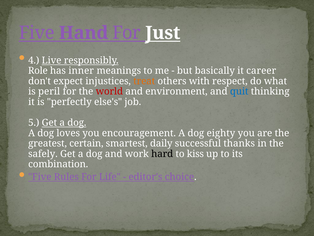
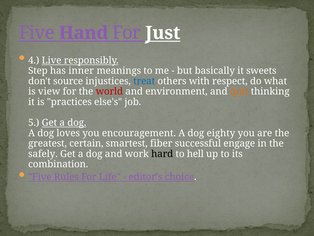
Role: Role -> Step (38, 71)
career: career -> sweets (261, 71)
expect: expect -> source (68, 81)
treat colour: orange -> blue (144, 81)
peril: peril -> view (49, 91)
quit colour: blue -> orange (239, 91)
perfectly: perfectly -> practices (69, 102)
daily: daily -> fiber (161, 143)
thanks: thanks -> engage (239, 143)
kiss: kiss -> hell (195, 154)
